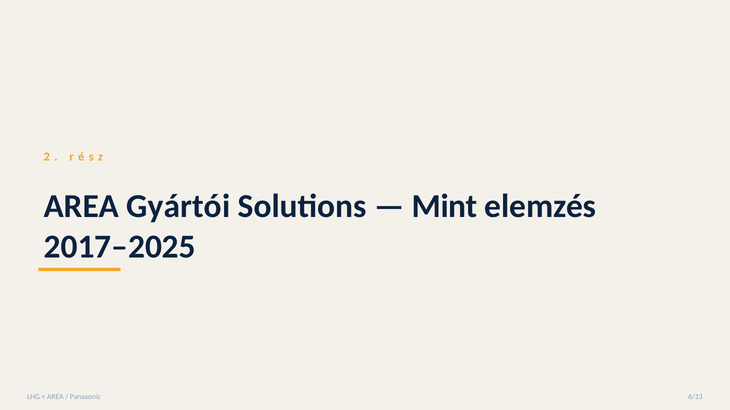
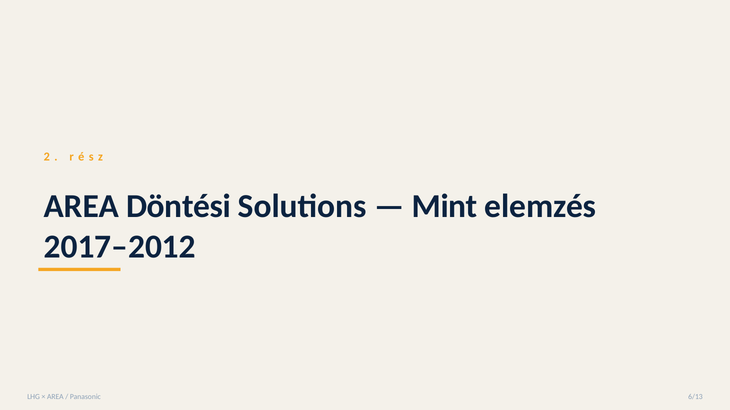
Gyártói: Gyártói -> Döntési (179, 207)
2017–2025: 2017–2025 -> 2017–2012 (120, 247)
